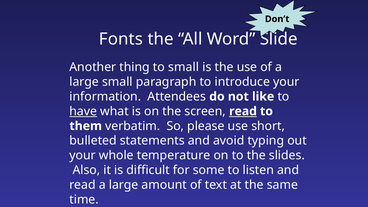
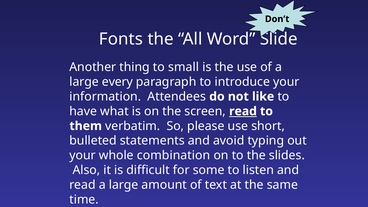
large small: small -> every (117, 82)
have underline: present -> none (83, 111)
temperature: temperature -> combination (174, 155)
